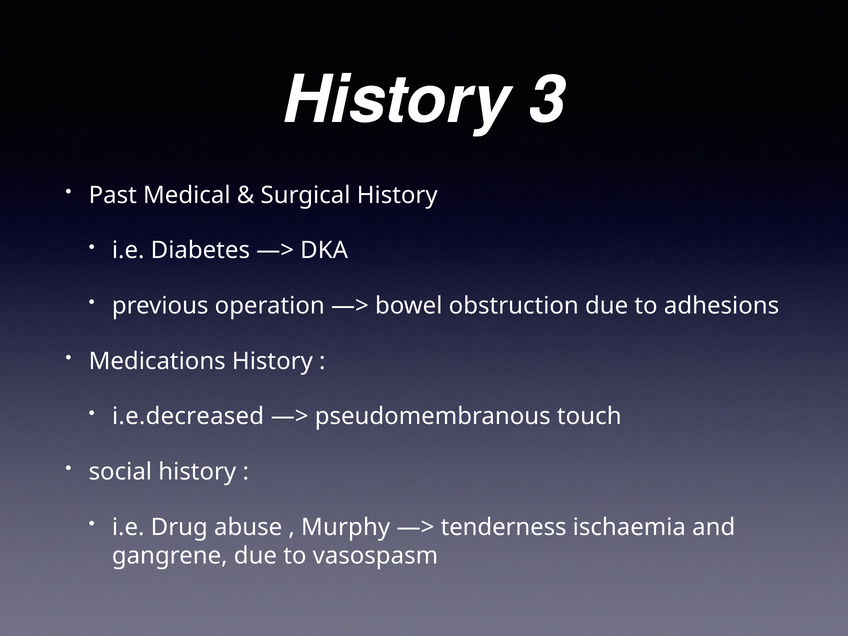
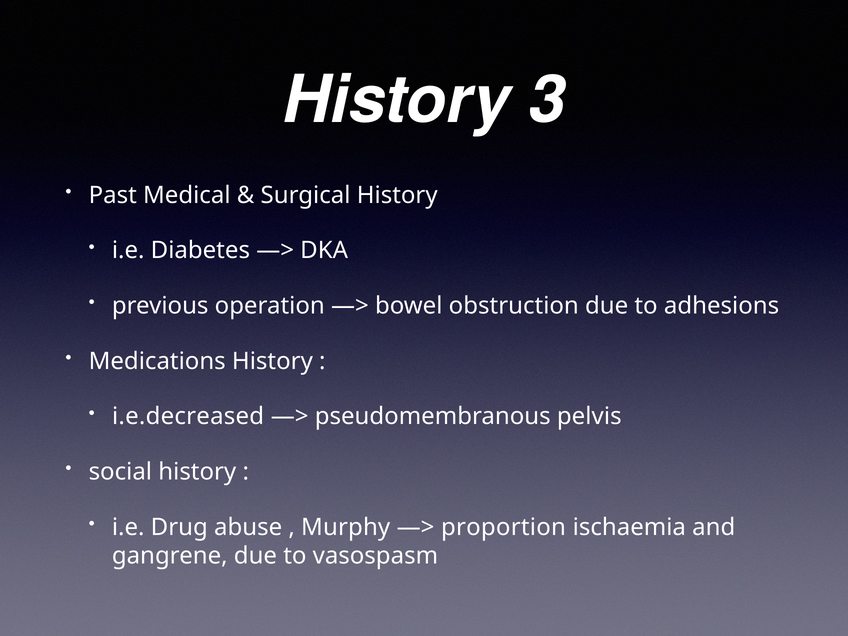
touch: touch -> pelvis (589, 416)
tenderness: tenderness -> proportion (503, 527)
